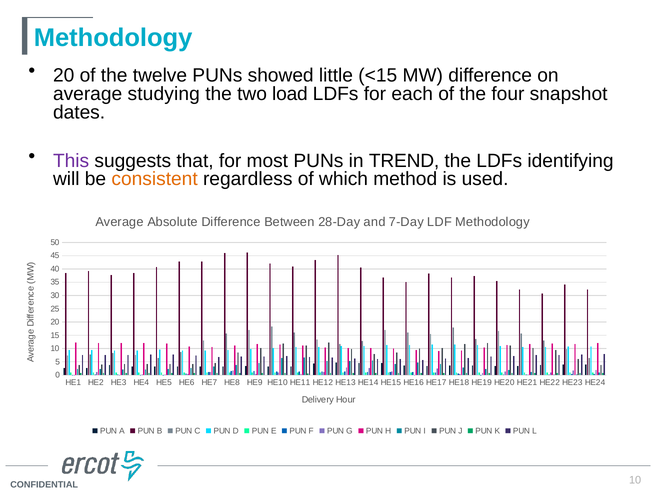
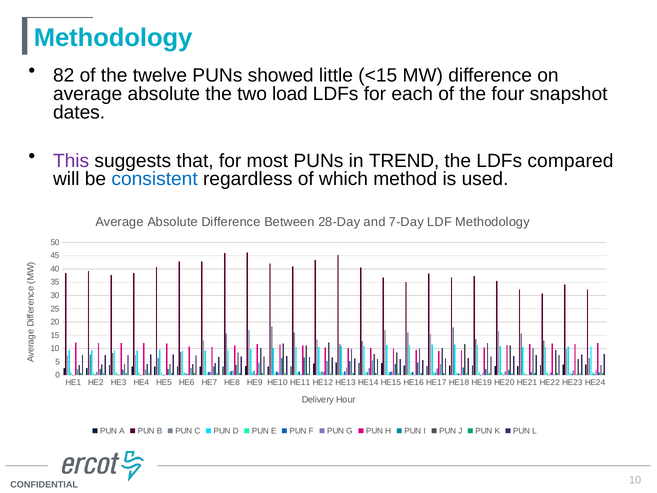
20: 20 -> 82 (64, 76)
studying: studying -> absolute (164, 94)
identifying: identifying -> compared (570, 161)
consistent colour: orange -> blue (155, 179)
